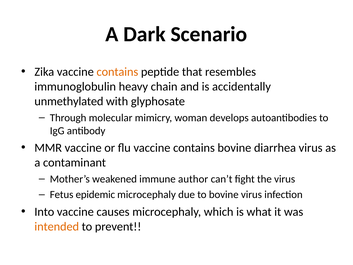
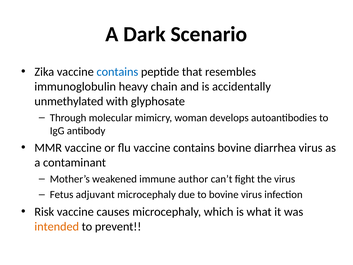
contains colour: orange -> blue (117, 72)
epidemic: epidemic -> adjuvant (95, 194)
Into: Into -> Risk (44, 212)
